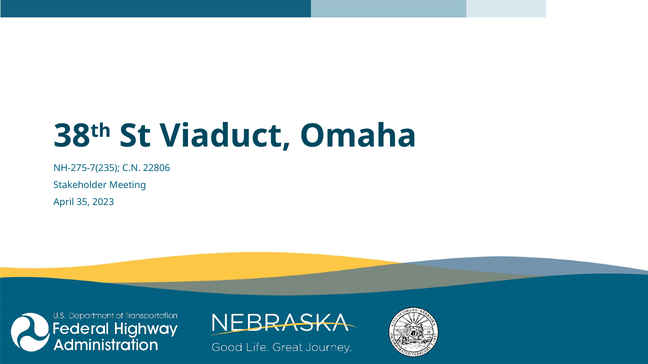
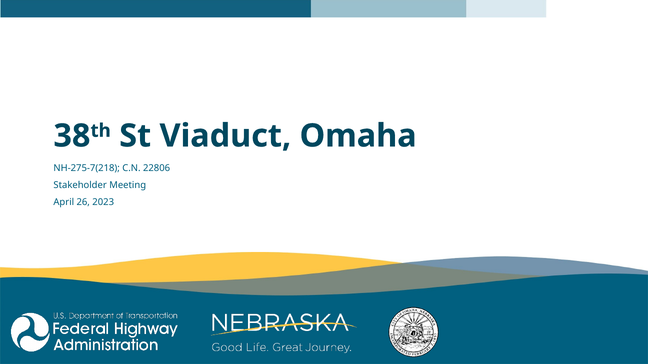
NH-275-7(235: NH-275-7(235 -> NH-275-7(218 (87, 169)
35: 35 -> 26 (83, 202)
